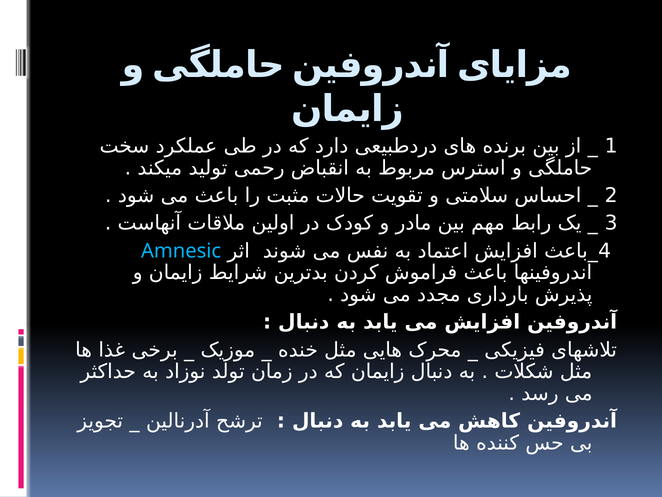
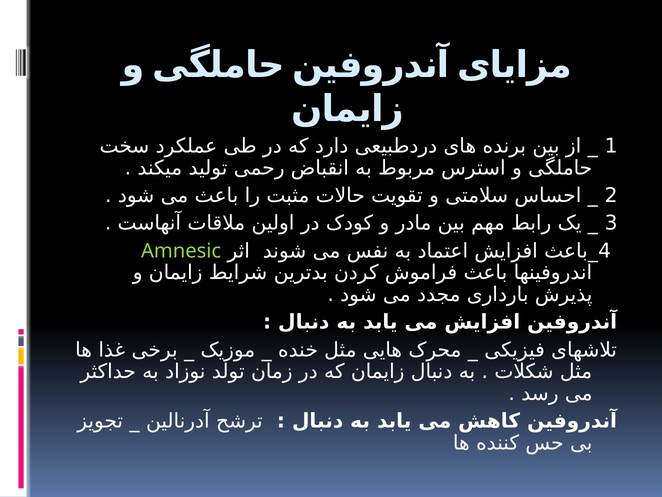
Amnesic colour: light blue -> light green (181, 251)
